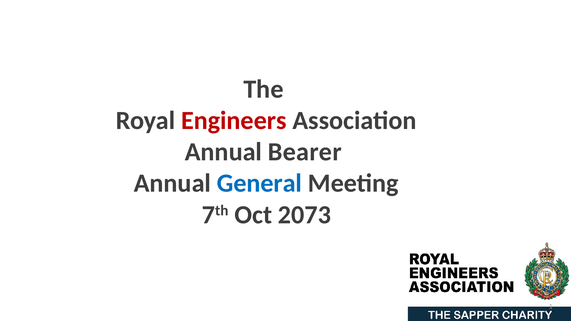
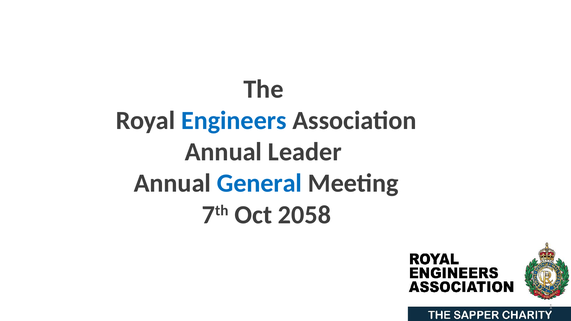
Engineers colour: red -> blue (234, 121)
Bearer: Bearer -> Leader (305, 152)
2073: 2073 -> 2058 (304, 215)
